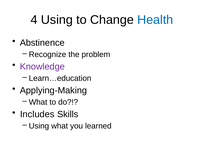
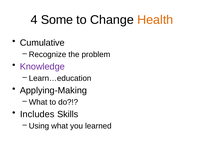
4 Using: Using -> Some (57, 20)
Health colour: blue -> orange (155, 20)
Abstinence: Abstinence -> Cumulative (42, 43)
